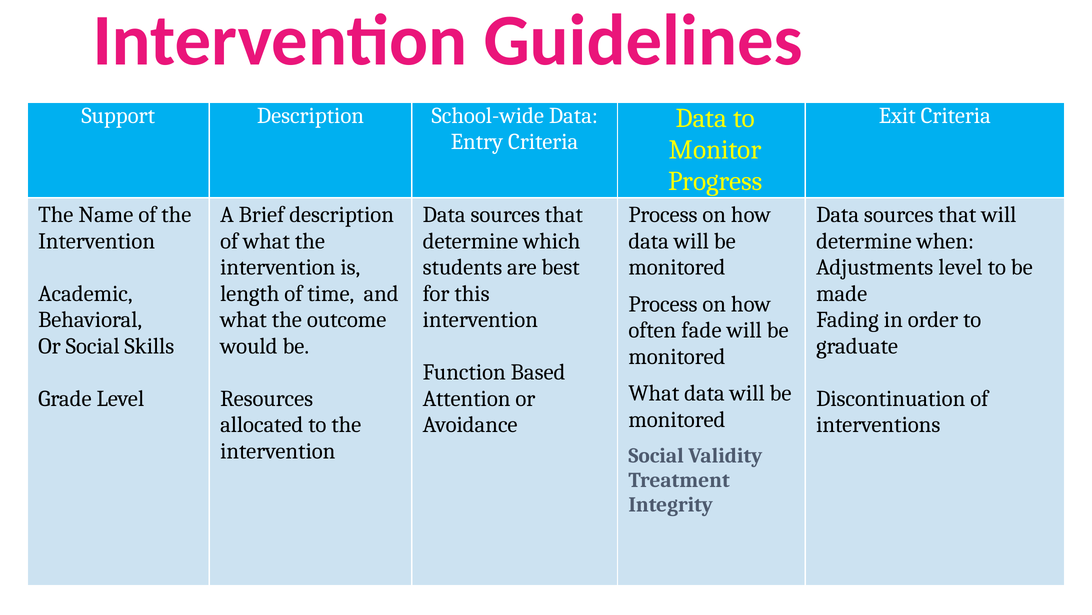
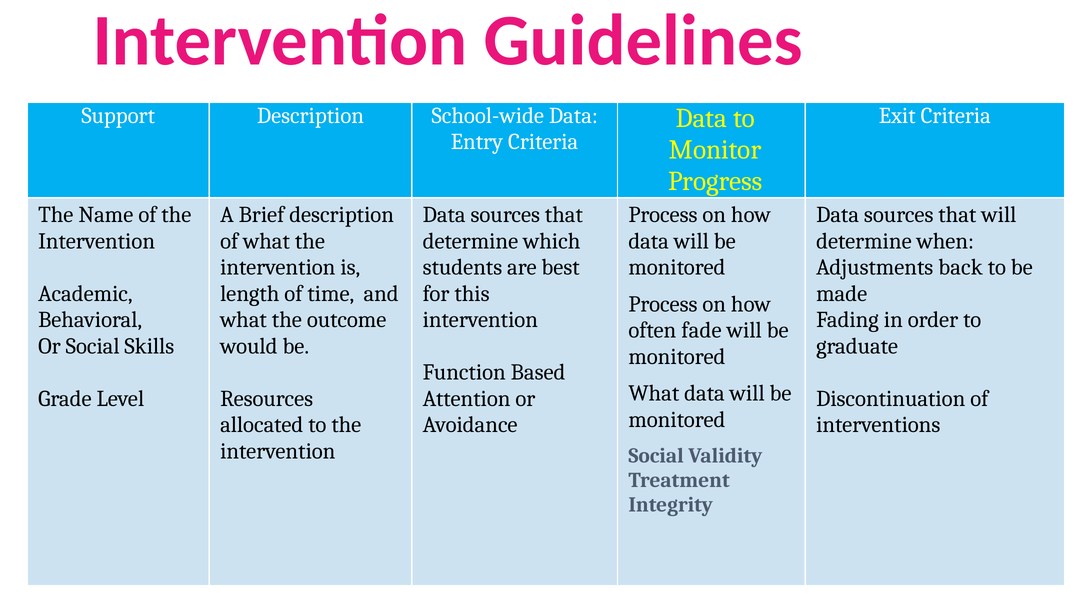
Adjustments level: level -> back (961, 267)
